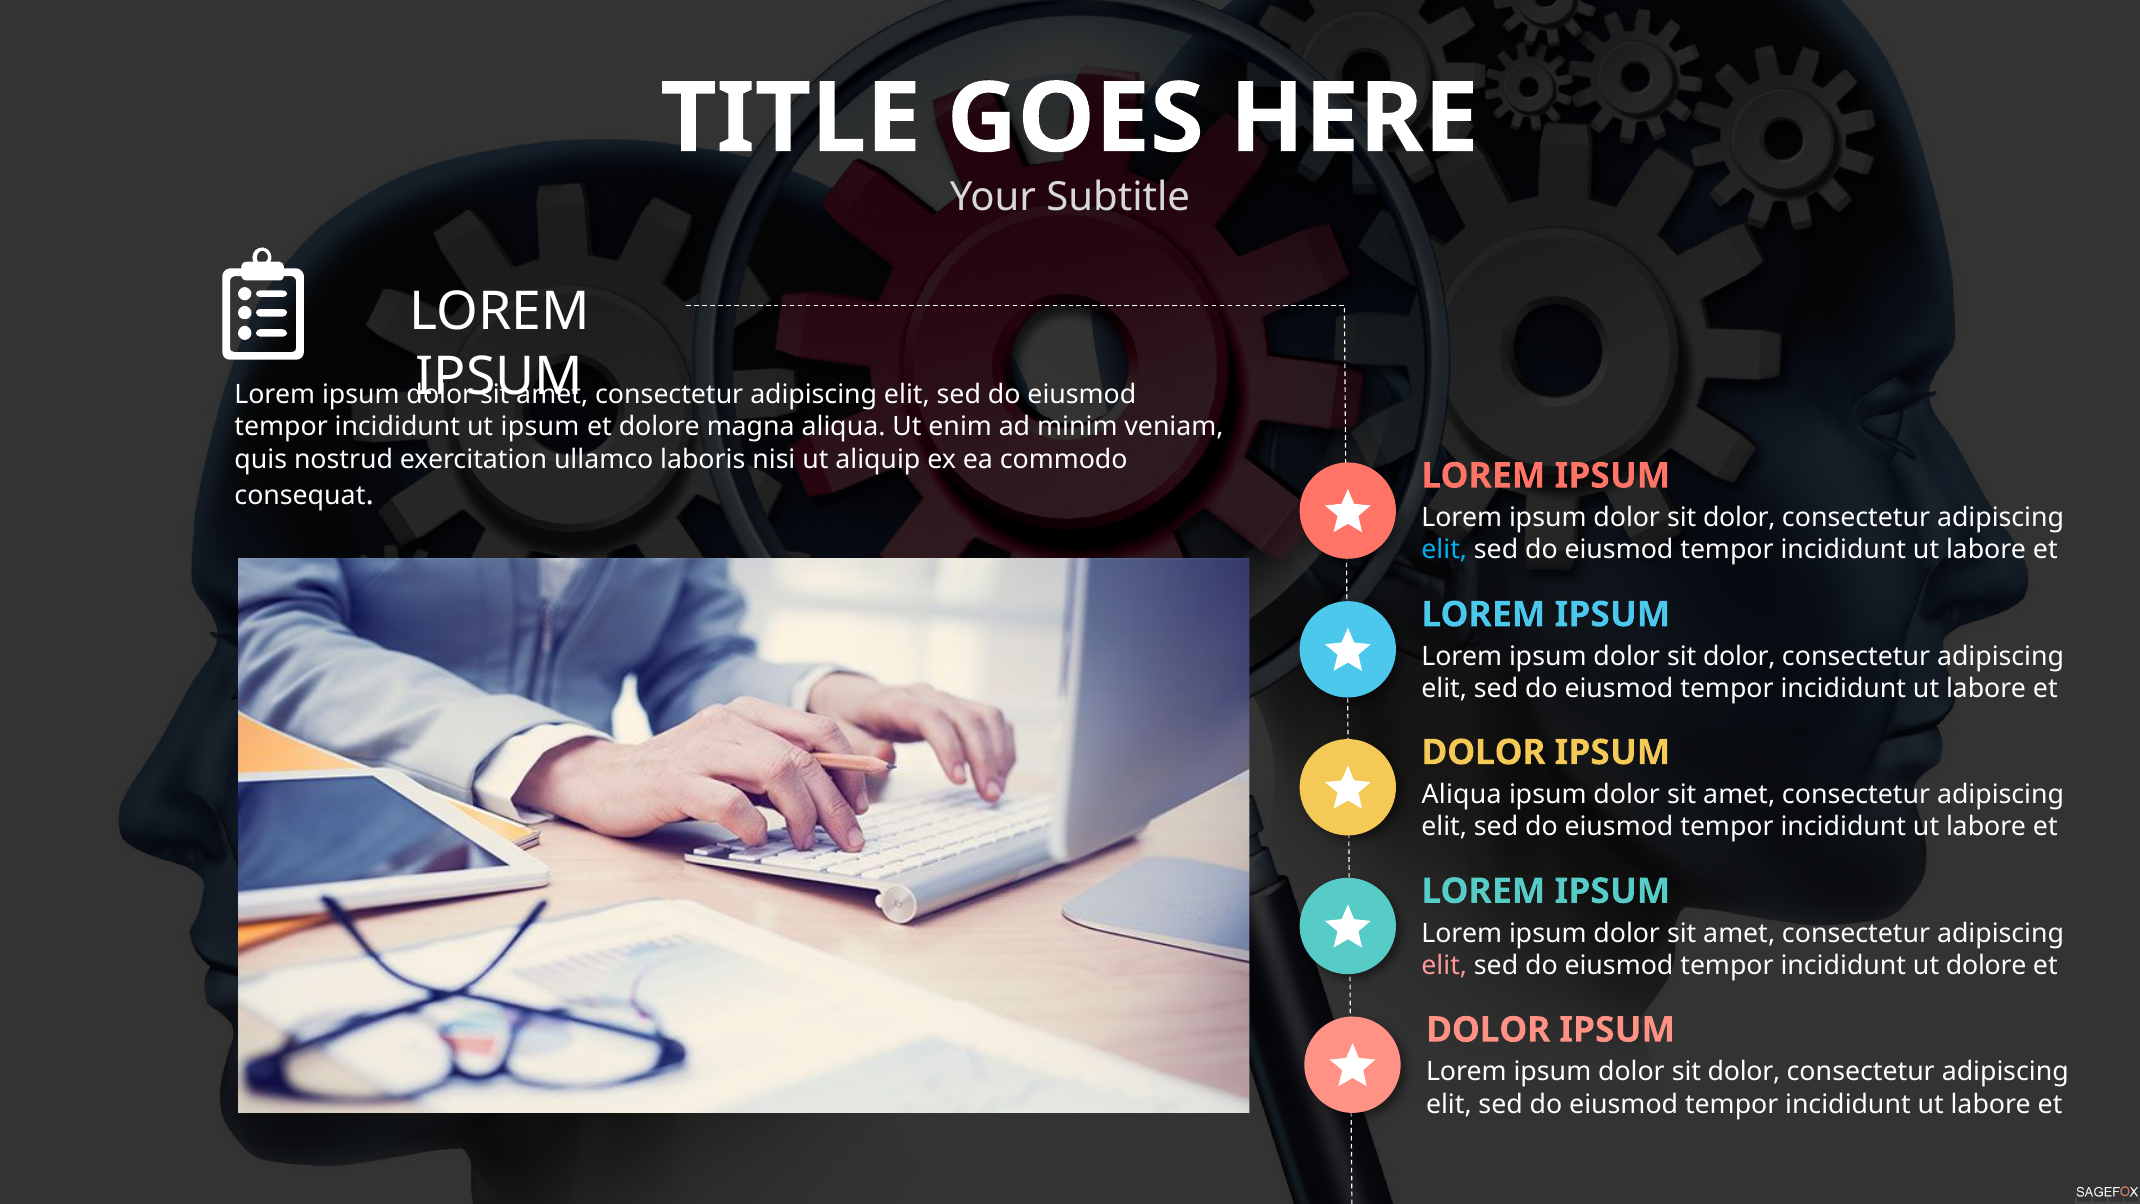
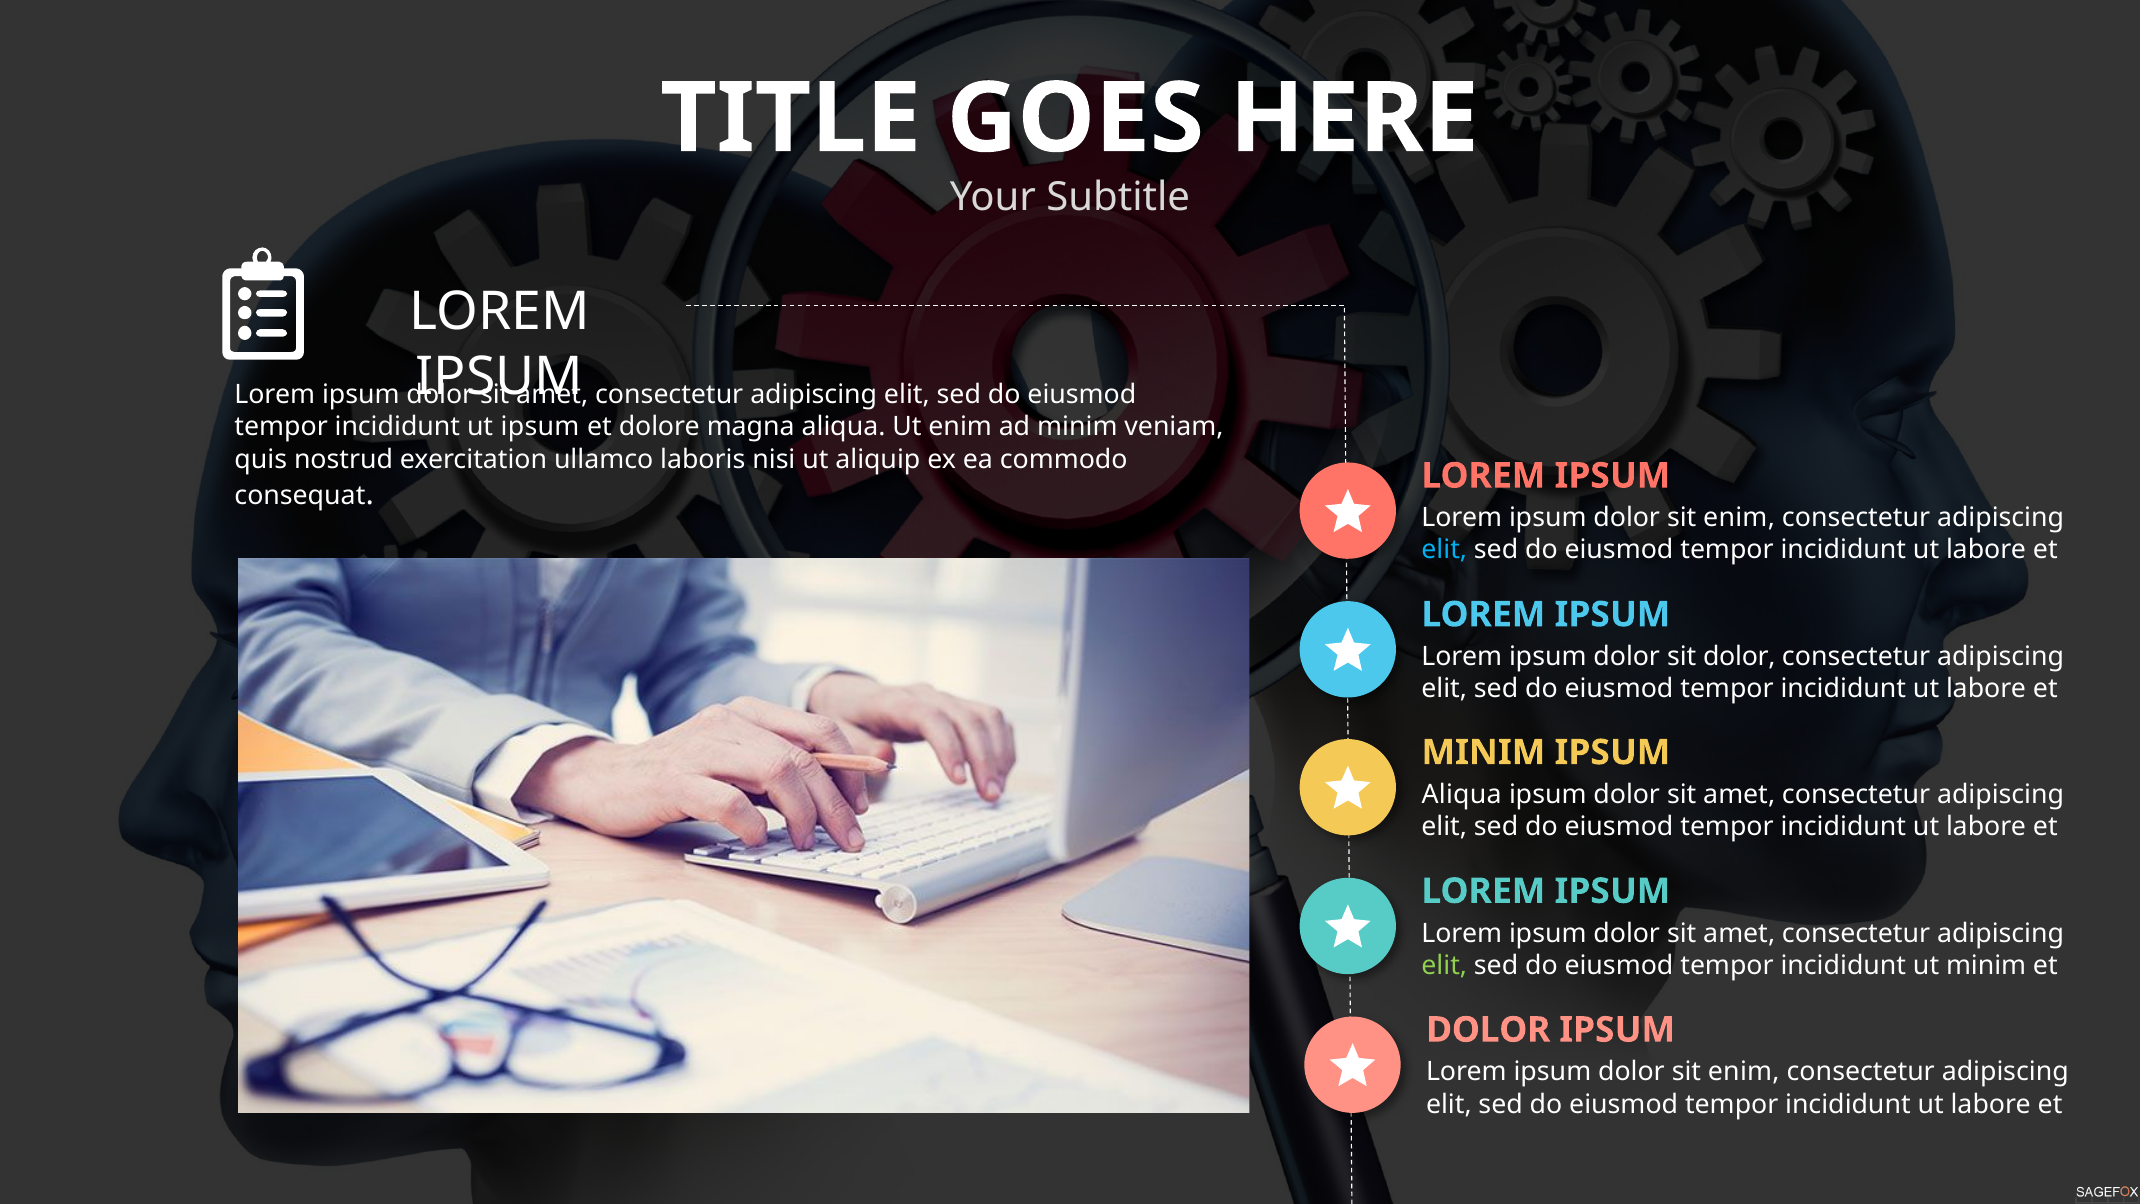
dolor: dolor -> enim (1739, 518)
DOLOR: DOLOR -> MINIM (1483, 752)
elit colour: pink -> light green (1444, 965)
ut dolore: dolore -> minim (1986, 965)
dolor: dolor -> enim (1744, 1072)
